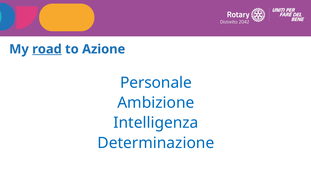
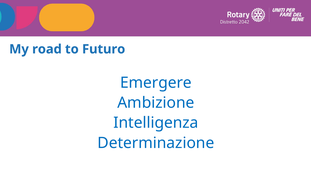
road underline: present -> none (47, 49)
Azione: Azione -> Futuro (104, 49)
Personale: Personale -> Emergere (156, 83)
